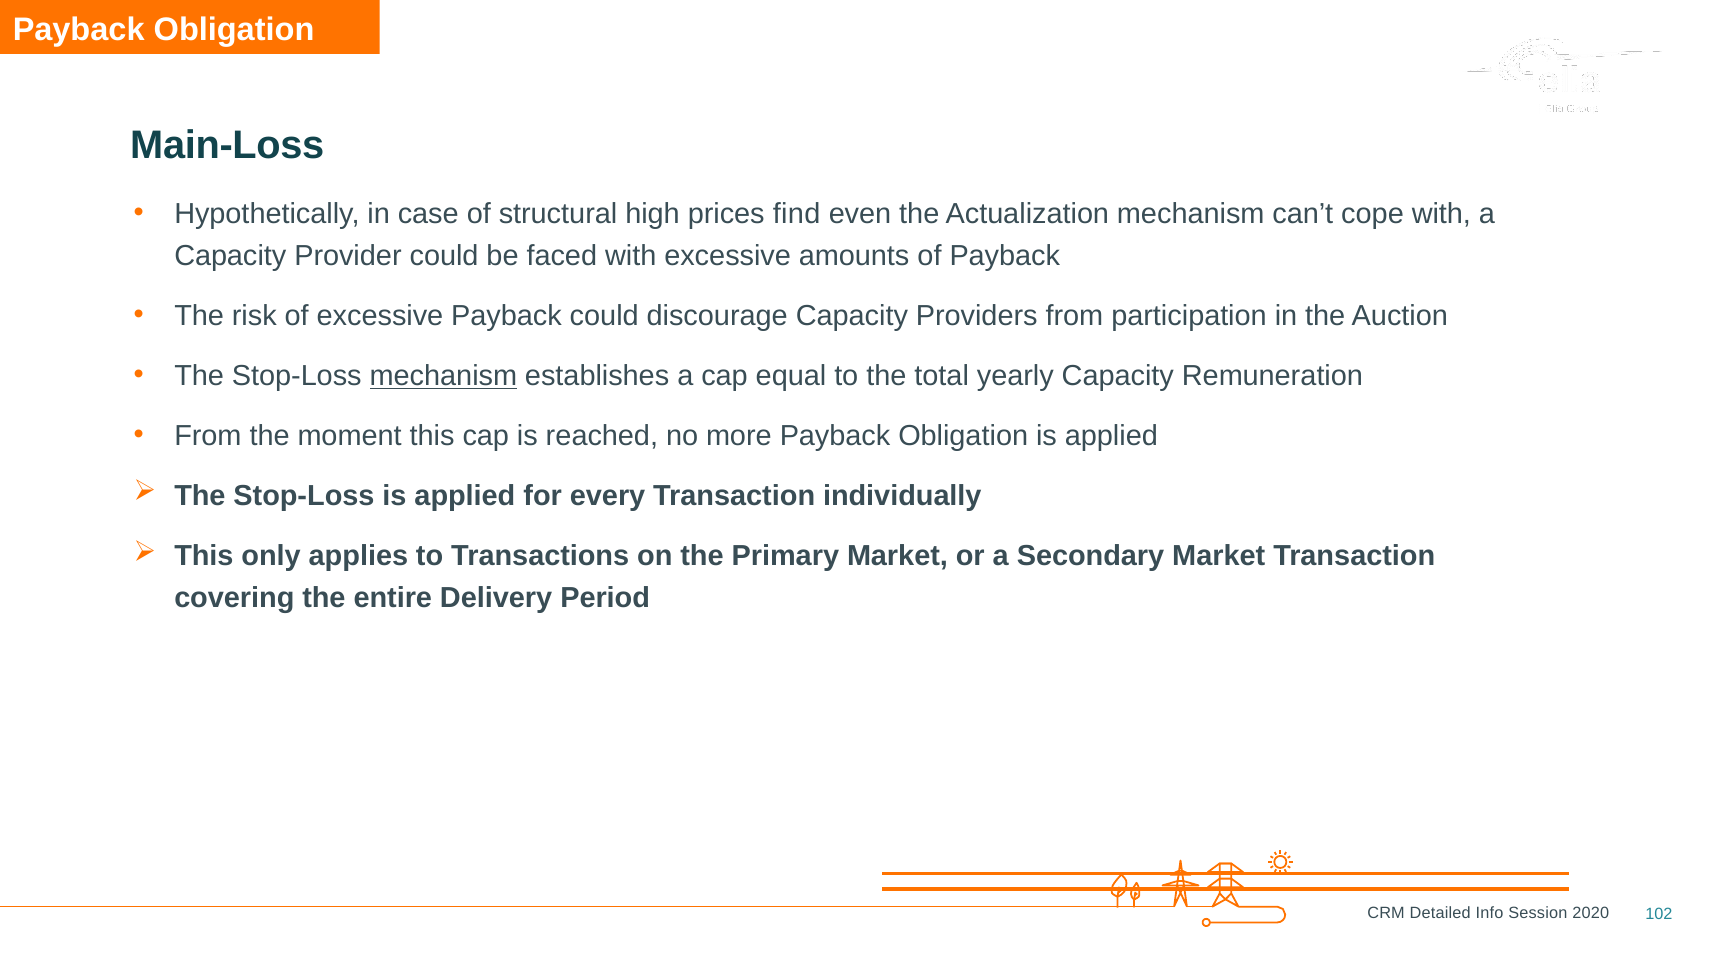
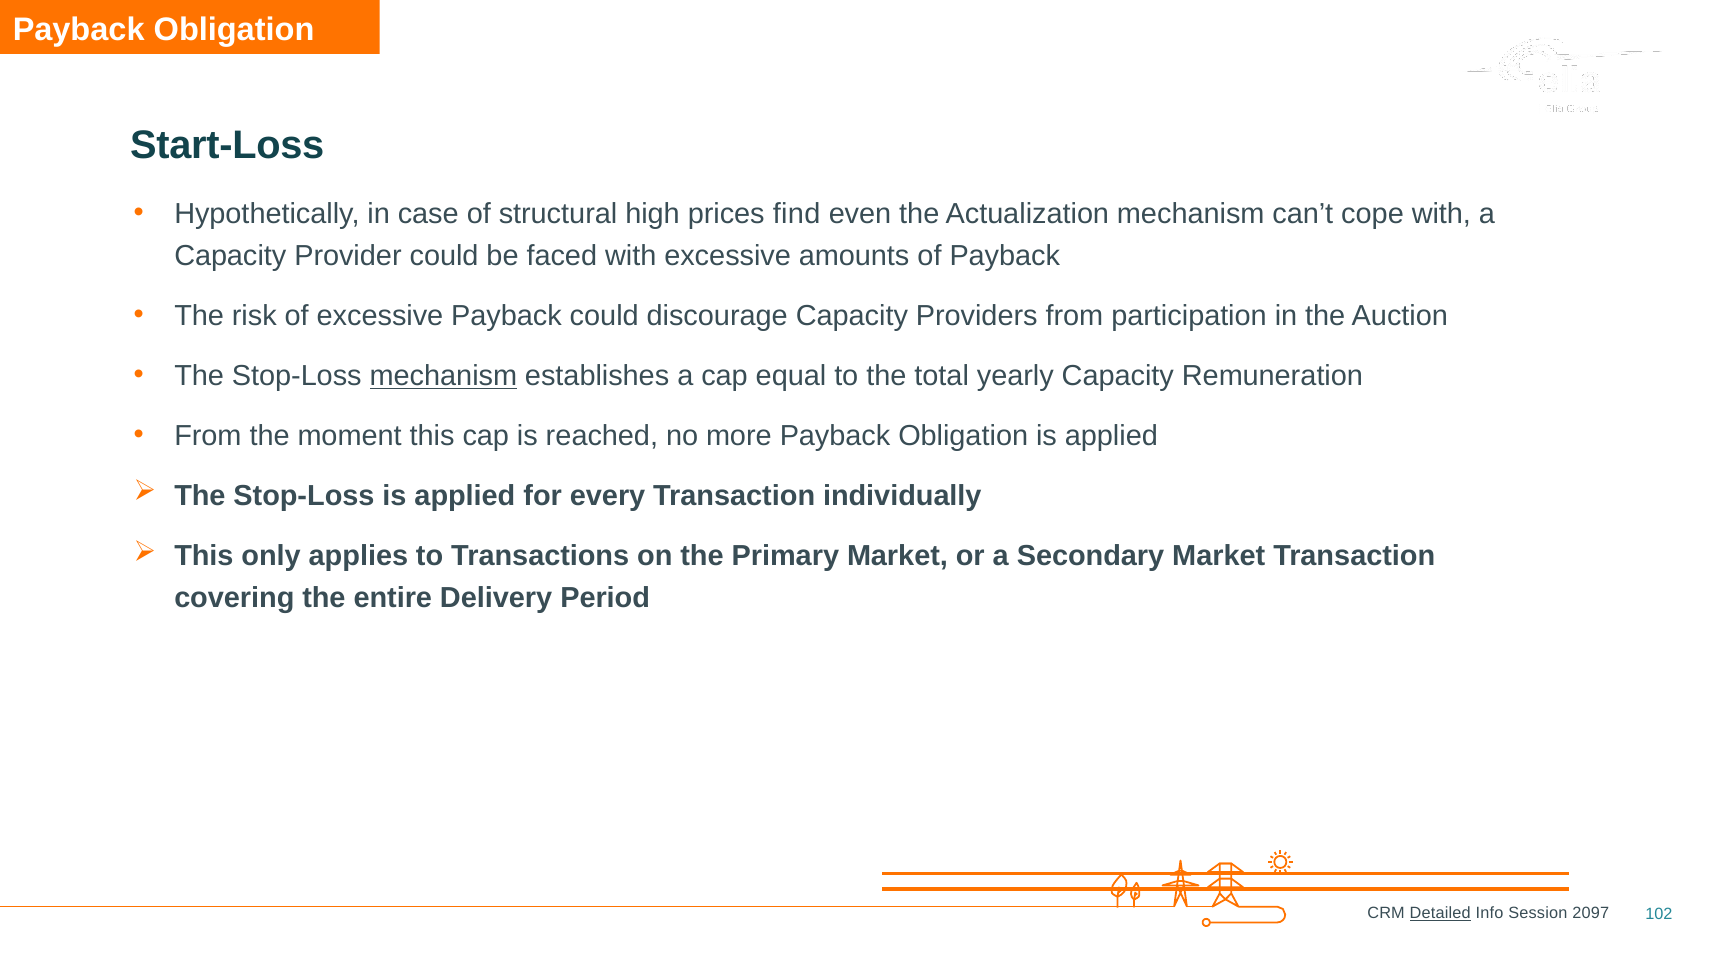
Main-Loss: Main-Loss -> Start-Loss (227, 145)
Detailed underline: none -> present (1440, 913)
2020: 2020 -> 2097 (1591, 913)
